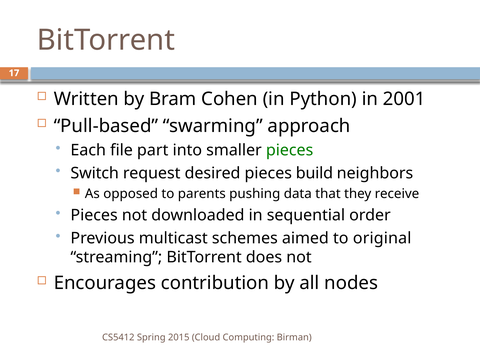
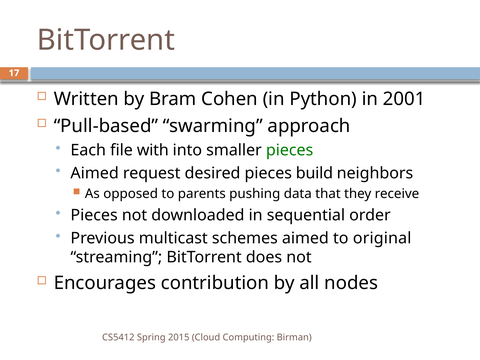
part: part -> with (153, 150)
Switch: Switch -> Aimed (95, 173)
